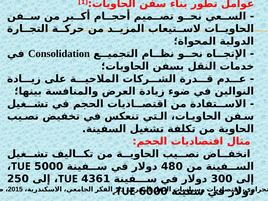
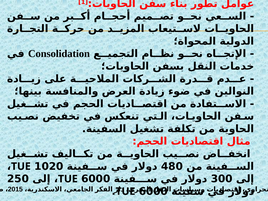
5000: 5000 -> 1020 (49, 166)
4361: 4361 -> 6000 (96, 179)
